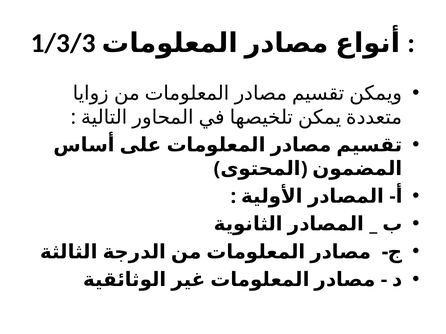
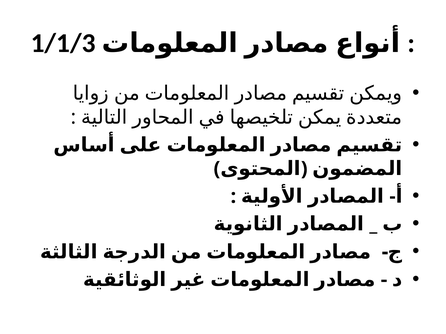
1/3/3: 1/3/3 -> 1/1/3 (63, 43)
